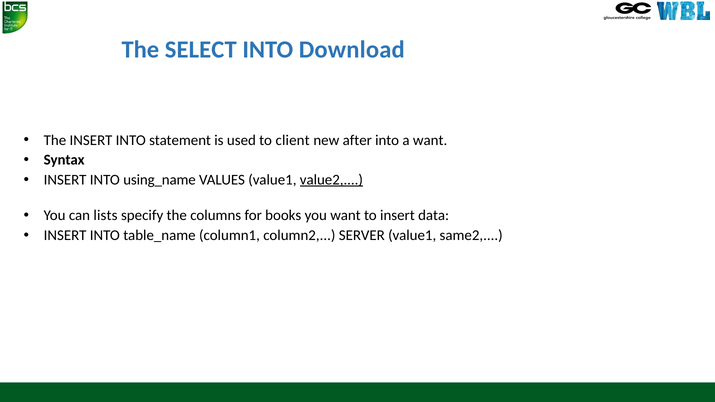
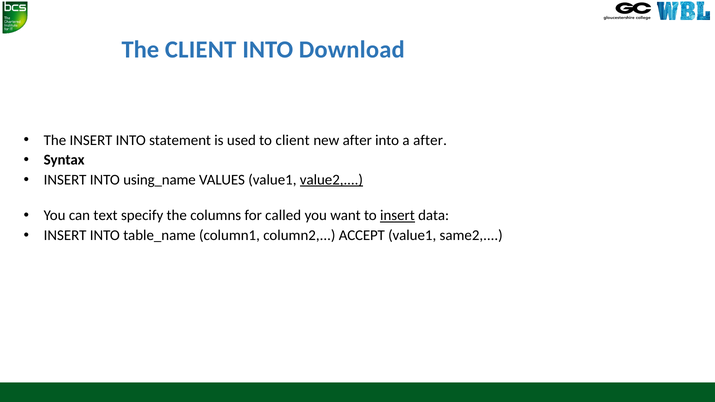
The SELECT: SELECT -> CLIENT (201, 49)
a want: want -> after (430, 140)
lists: lists -> text (106, 216)
books: books -> called (283, 216)
insert underline: none -> present (397, 216)
SERVER: SERVER -> ACCEPT (362, 235)
